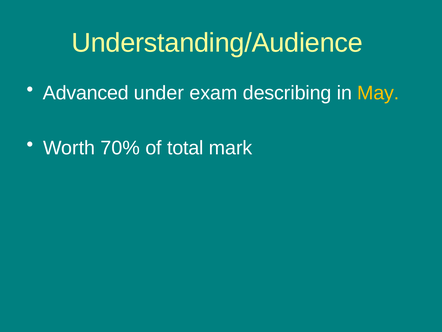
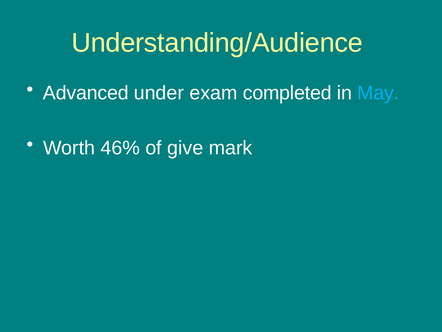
describing: describing -> completed (287, 93)
May colour: yellow -> light blue (378, 93)
70%: 70% -> 46% (120, 148)
total: total -> give (185, 148)
